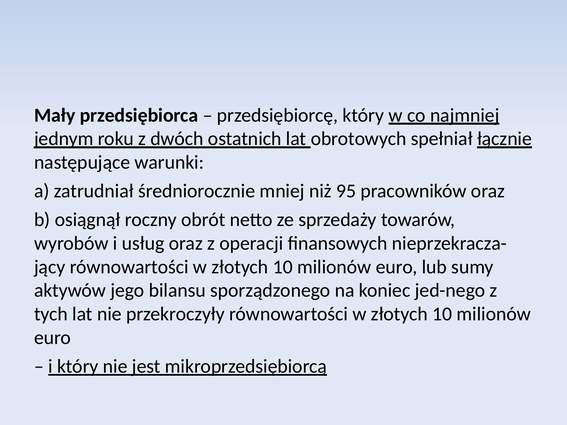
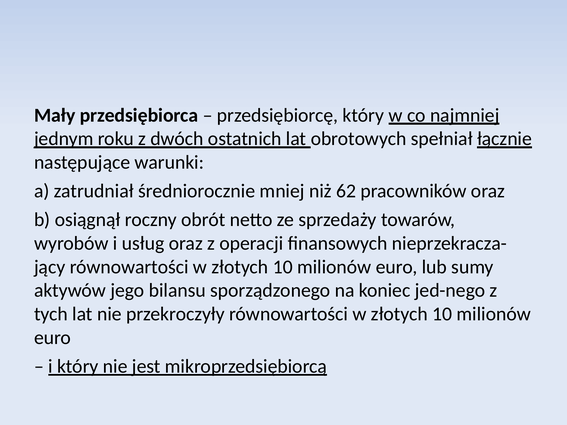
95: 95 -> 62 (346, 191)
